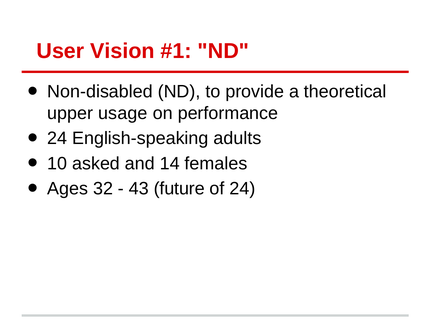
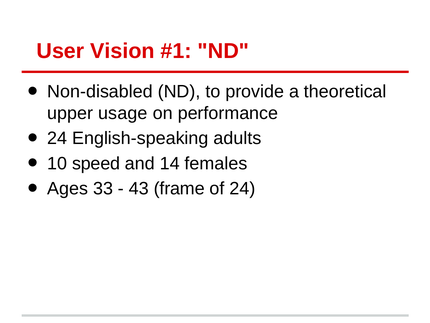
asked: asked -> speed (96, 163)
32: 32 -> 33 (103, 188)
future: future -> frame (179, 188)
